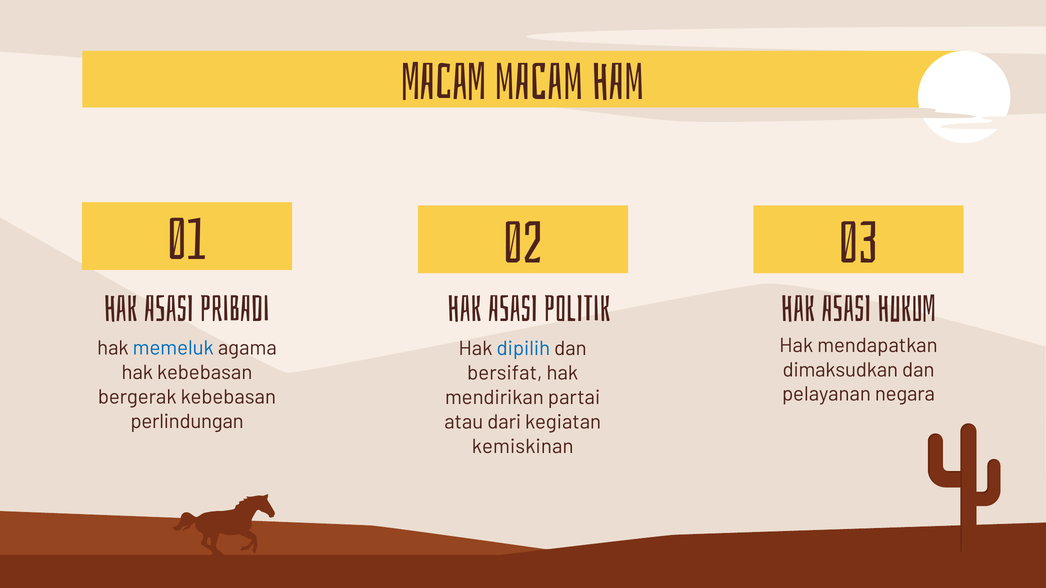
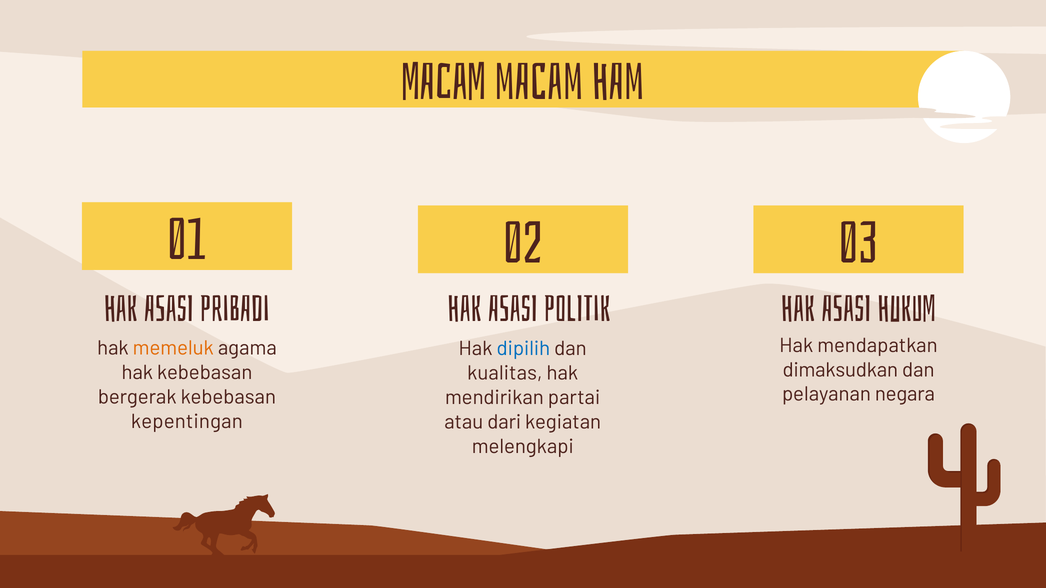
memeluk colour: blue -> orange (173, 349)
bersifat: bersifat -> kualitas (505, 373)
perlindungan: perlindungan -> kepentingan (187, 422)
kemiskinan: kemiskinan -> melengkapi (523, 447)
